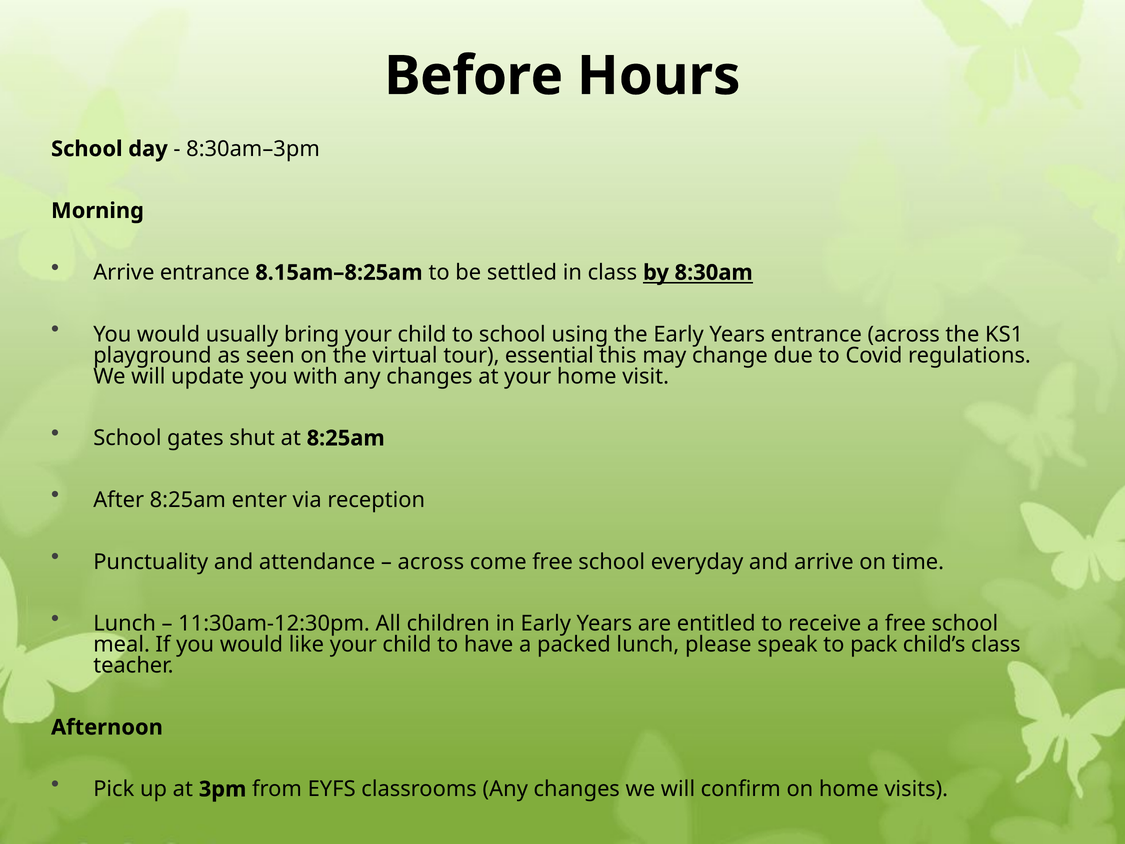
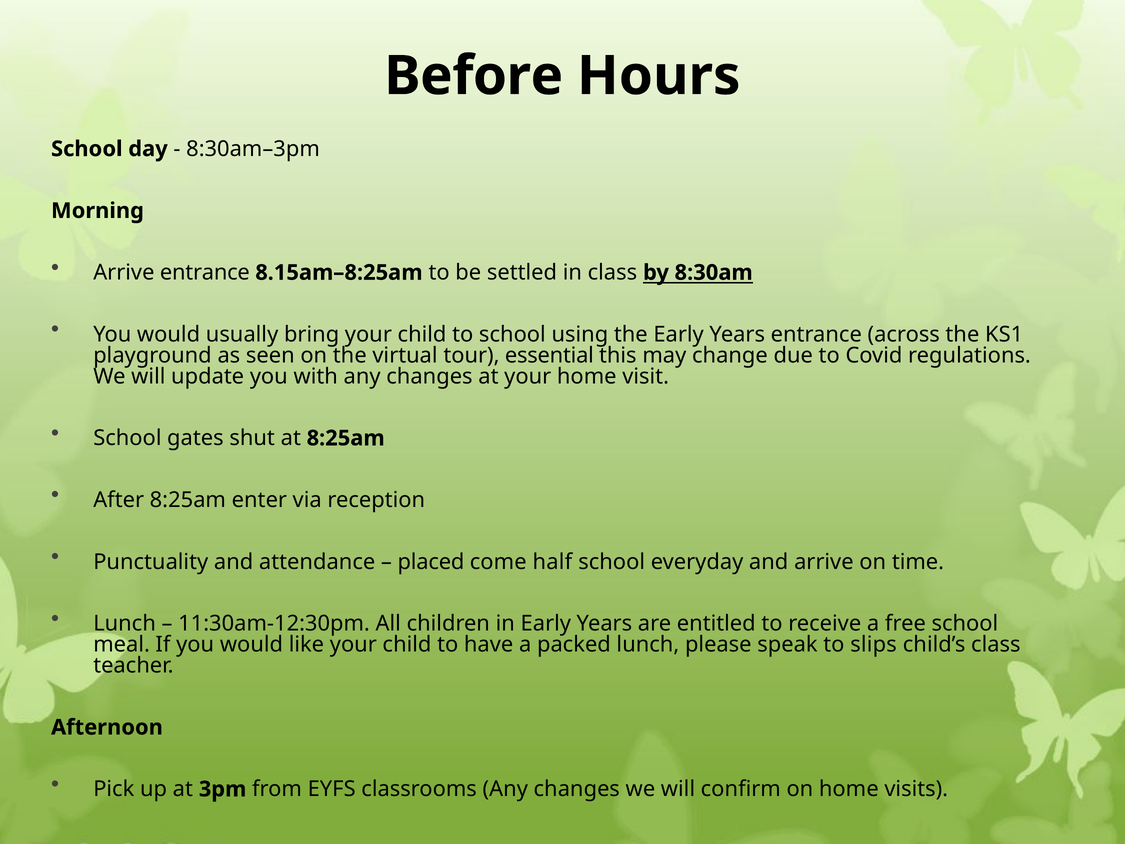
across: across -> placed (431, 562)
come free: free -> half (552, 562)
pack: pack -> slips (874, 644)
